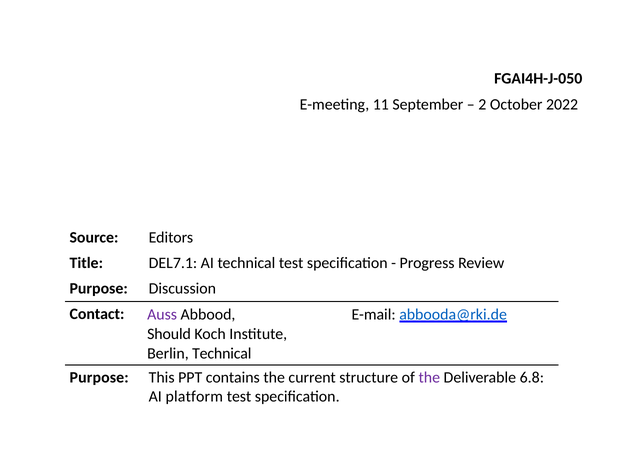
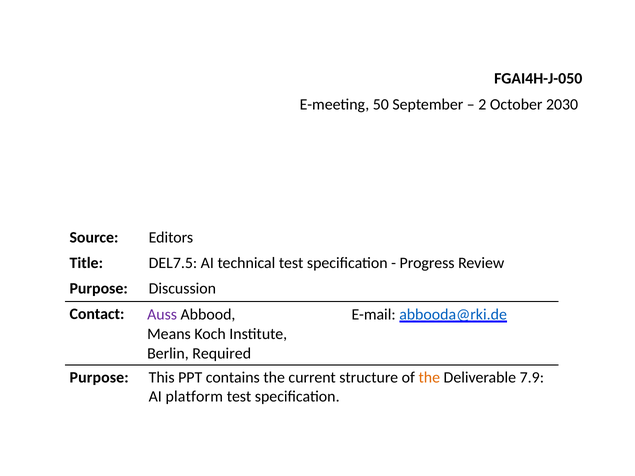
11: 11 -> 50 (381, 104)
2022: 2022 -> 2030 (562, 104)
DEL7.1: DEL7.1 -> DEL7.5 (173, 263)
Should: Should -> Means (169, 334)
Berlin Technical: Technical -> Required (222, 354)
the colour: purple -> orange (429, 377)
6.8: 6.8 -> 7.9 (532, 377)
